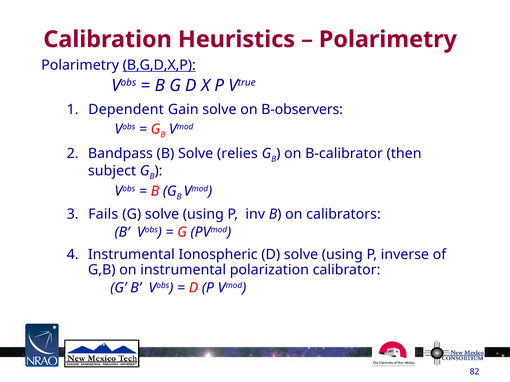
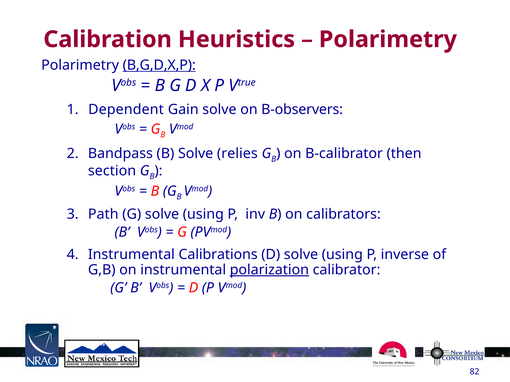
subject: subject -> section (112, 171)
Fails: Fails -> Path (103, 214)
Ionospheric: Ionospheric -> Calibrations (218, 255)
polarization underline: none -> present (269, 270)
